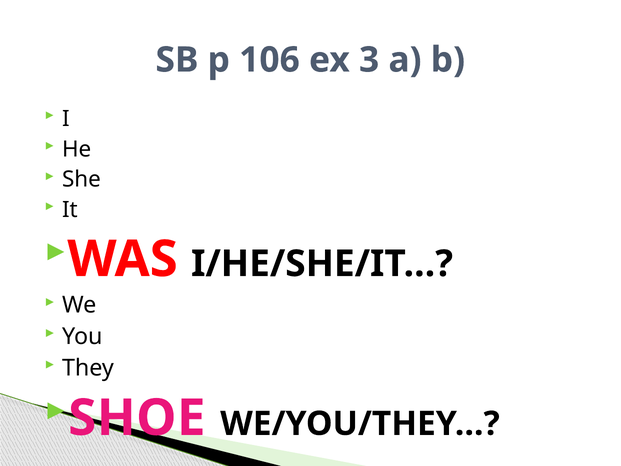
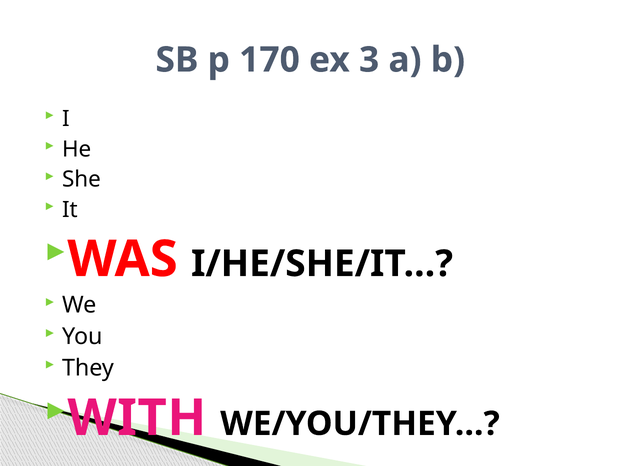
106: 106 -> 170 (269, 60)
SHOE: SHOE -> WITH (137, 418)
